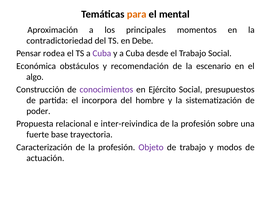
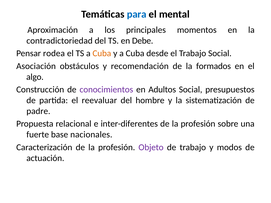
para colour: orange -> blue (137, 14)
Cuba colour: purple -> orange (102, 53)
Económica: Económica -> Asociación (36, 66)
escenario: escenario -> formados (214, 66)
Ejército: Ejército -> Adultos (162, 90)
incorpora: incorpora -> reevaluar (99, 100)
poder: poder -> padre (38, 111)
inter-reivindica: inter-reivindica -> inter-diferentes (129, 124)
trayectoria: trayectoria -> nacionales (91, 135)
